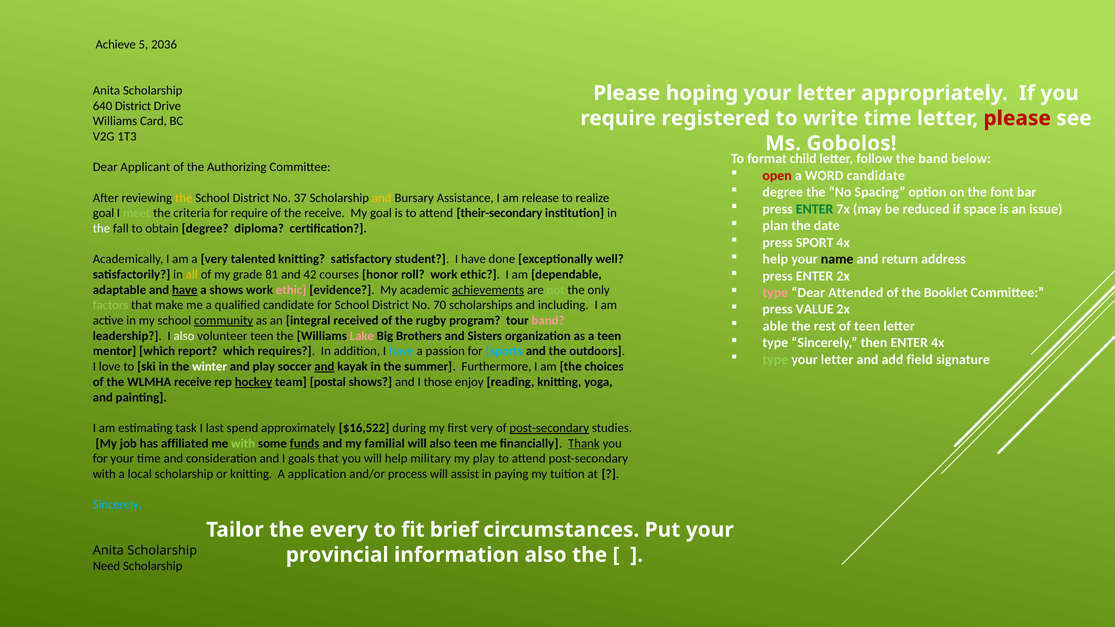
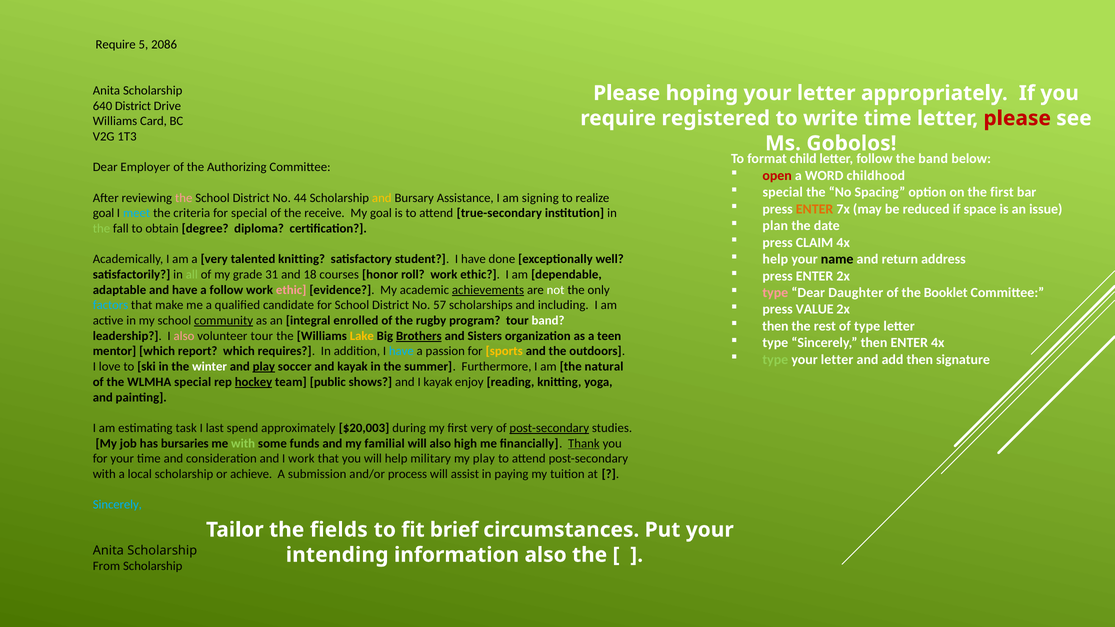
Achieve: Achieve -> Require (116, 45)
2036: 2036 -> 2086 (164, 45)
Applicant: Applicant -> Employer (145, 167)
WORD candidate: candidate -> childhood (876, 176)
degree: degree -> special (783, 192)
the font: font -> first (1002, 192)
the colour: yellow -> pink (184, 198)
37: 37 -> 44 (300, 198)
release: release -> signing (540, 198)
ENTER colour: green -> orange (815, 209)
meet colour: light green -> light blue (137, 213)
for require: require -> special (249, 213)
their-secondary: their-secondary -> true-secondary (499, 213)
the colour: white -> light green (101, 229)
SPORT: SPORT -> CLAIM (815, 243)
all colour: yellow -> light green (192, 275)
81: 81 -> 31 (272, 275)
42: 42 -> 18 (310, 275)
have underline: present -> none (185, 290)
a shows: shows -> follow (226, 290)
not colour: light green -> white (556, 290)
Attended: Attended -> Daughter (856, 293)
factors colour: light green -> light blue (111, 305)
70: 70 -> 57 (440, 305)
received: received -> enrolled (356, 321)
band colour: pink -> white (548, 321)
able: able -> then (775, 326)
of teen: teen -> type (867, 326)
also colour: white -> pink (184, 336)
volunteer teen: teen -> tour (262, 336)
Lake colour: pink -> yellow (362, 336)
Brothers underline: none -> present (419, 336)
sports colour: light blue -> yellow (504, 351)
add field: field -> then (920, 360)
play underline: none -> present (264, 367)
and underline: present -> none (324, 367)
choices: choices -> natural (604, 367)
WLMHA receive: receive -> special (193, 382)
postal: postal -> public (328, 382)
I those: those -> kayak (438, 382)
$16,522: $16,522 -> $20,003 (364, 428)
affiliated: affiliated -> bursaries (185, 443)
funds underline: present -> none (305, 443)
also teen: teen -> high (465, 443)
I goals: goals -> work (301, 459)
or knitting: knitting -> achieve (251, 474)
application: application -> submission (317, 474)
every: every -> fields (339, 530)
provincial: provincial -> intending (337, 555)
Need: Need -> From (106, 566)
